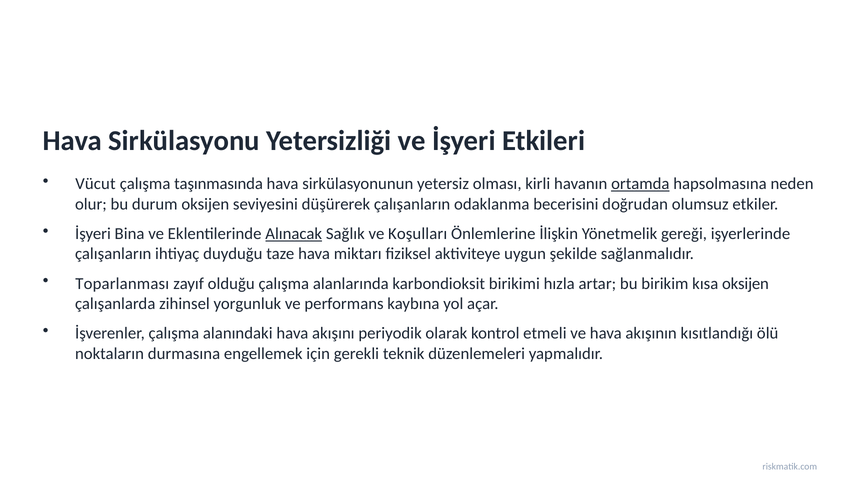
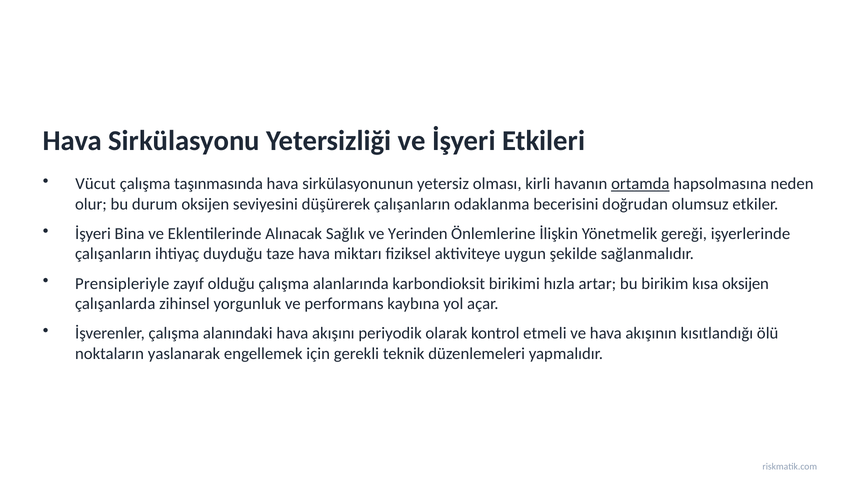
Alınacak underline: present -> none (294, 234)
Koşulları: Koşulları -> Yerinden (418, 234)
Toparlanması: Toparlanması -> Prensipleriyle (122, 283)
durmasına: durmasına -> yaslanarak (184, 353)
